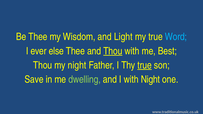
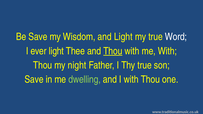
Be Thee: Thee -> Save (38, 37)
Word colour: light blue -> white (176, 37)
ever else: else -> light (56, 51)
me Best: Best -> With (167, 51)
true underline: present -> none (145, 65)
I with Night: Night -> Thou (150, 80)
